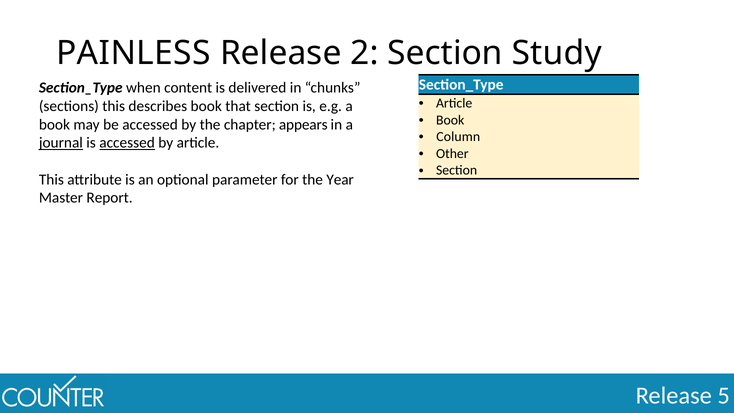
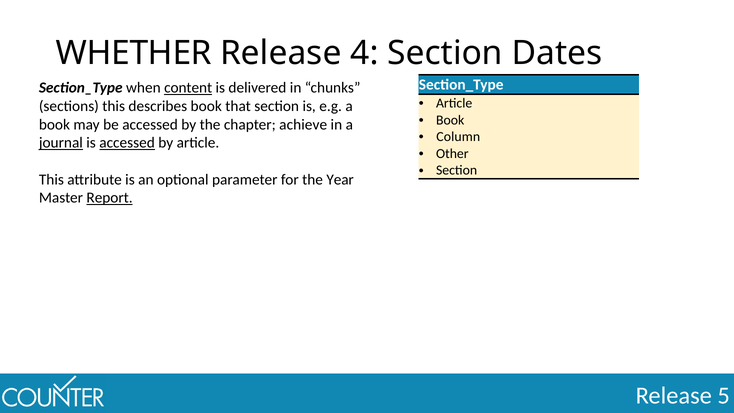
PAINLESS: PAINLESS -> WHETHER (134, 53)
2: 2 -> 4 (364, 53)
Study: Study -> Dates (557, 53)
content underline: none -> present (188, 88)
appears: appears -> achieve (303, 124)
Report underline: none -> present (110, 198)
